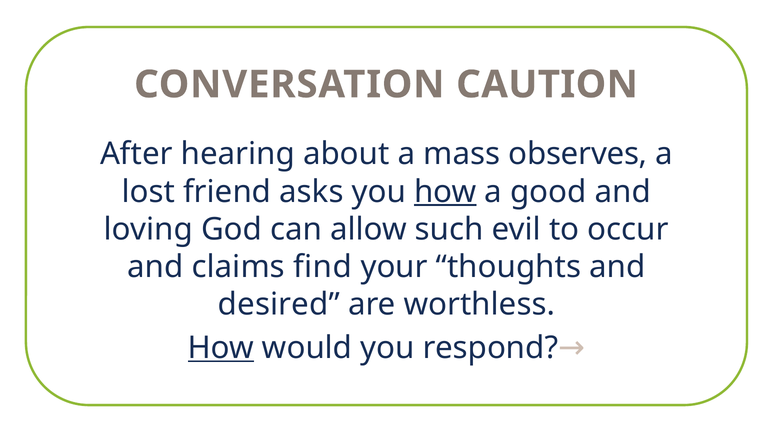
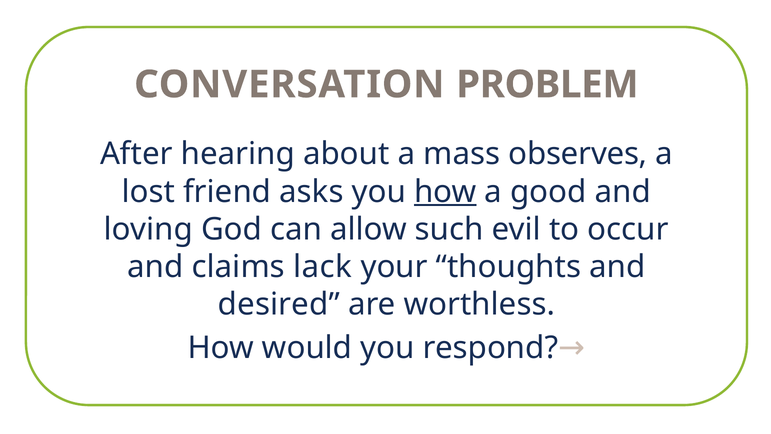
CAUTION: CAUTION -> PROBLEM (547, 85)
find: find -> lack (323, 267)
How underline: present -> none (221, 348)
